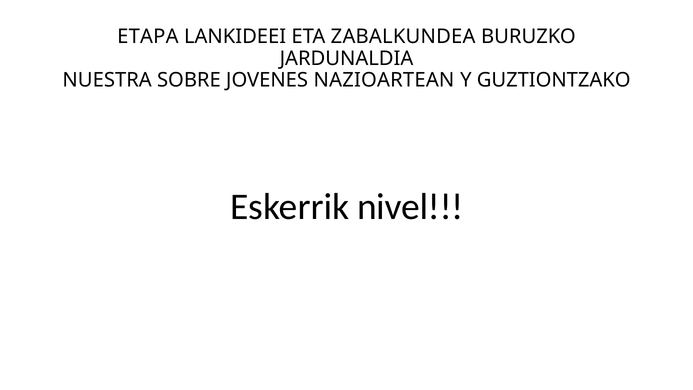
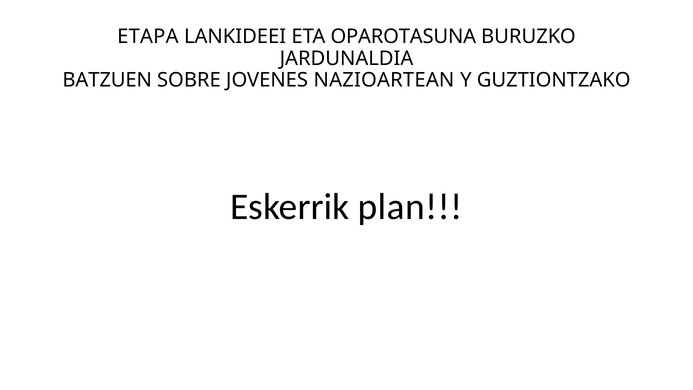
ZABALKUNDEA: ZABALKUNDEA -> OPAROTASUNA (403, 36)
NUESTRA: NUESTRA -> BATZUEN (107, 80)
nivel: nivel -> plan (410, 207)
